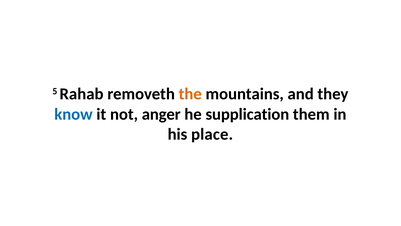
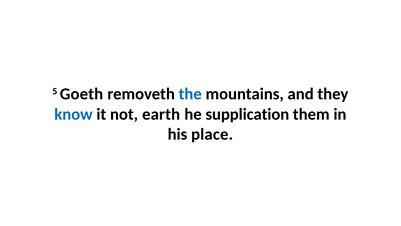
Rahab: Rahab -> Goeth (81, 94)
the colour: orange -> blue (190, 94)
anger: anger -> earth (161, 114)
